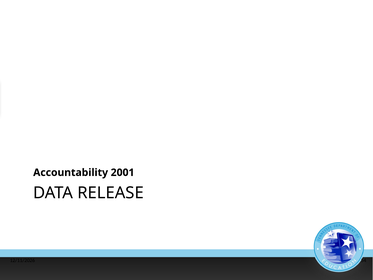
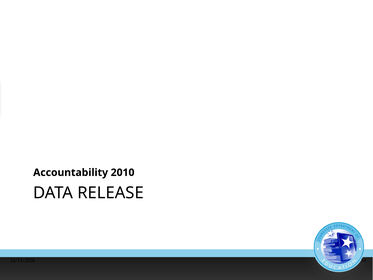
2001: 2001 -> 2010 (123, 172)
